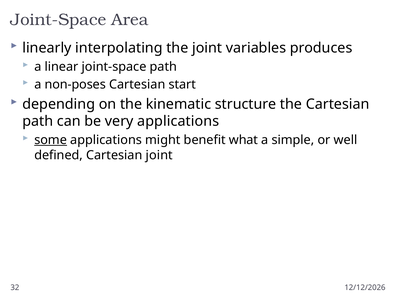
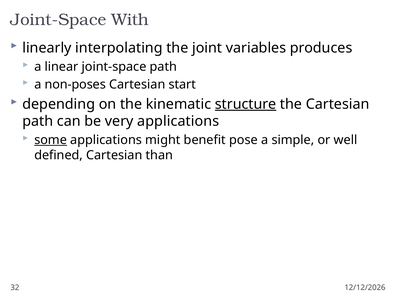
Area: Area -> With (130, 20)
structure underline: none -> present (246, 104)
what: what -> pose (243, 140)
Cartesian joint: joint -> than (159, 155)
